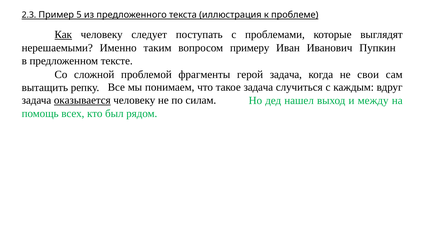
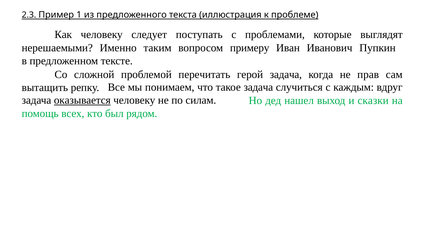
5: 5 -> 1 (79, 15)
Как underline: present -> none (63, 35)
фрагменты: фрагменты -> перечитать (204, 75)
свои: свои -> прав (368, 75)
между: между -> сказки (373, 101)
